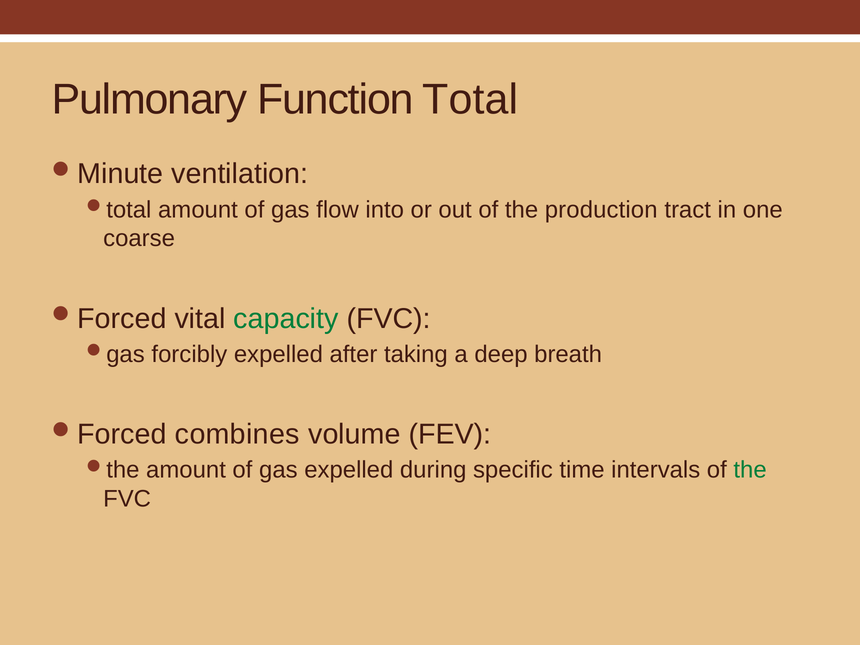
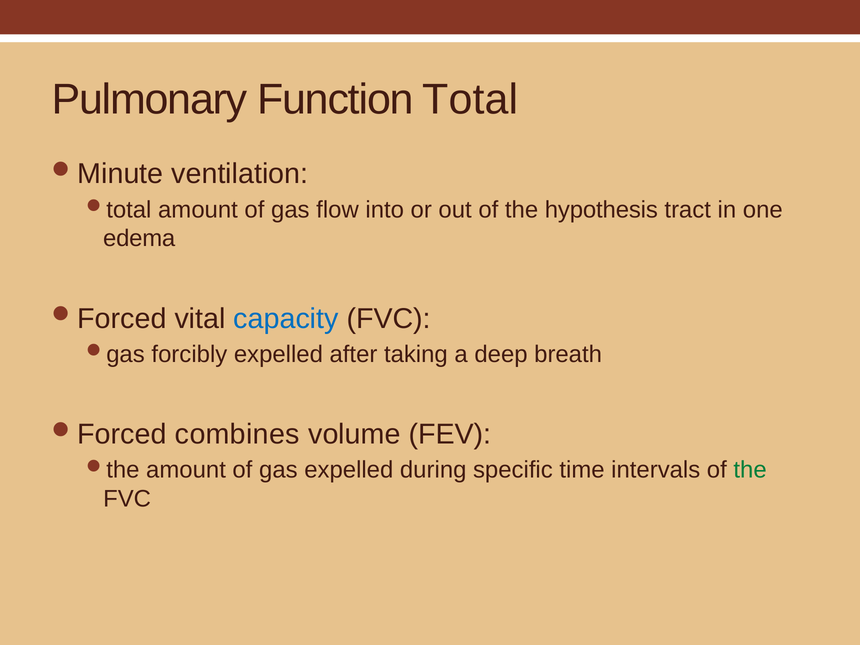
production: production -> hypothesis (601, 210)
coarse: coarse -> edema (139, 238)
capacity colour: green -> blue (286, 319)
